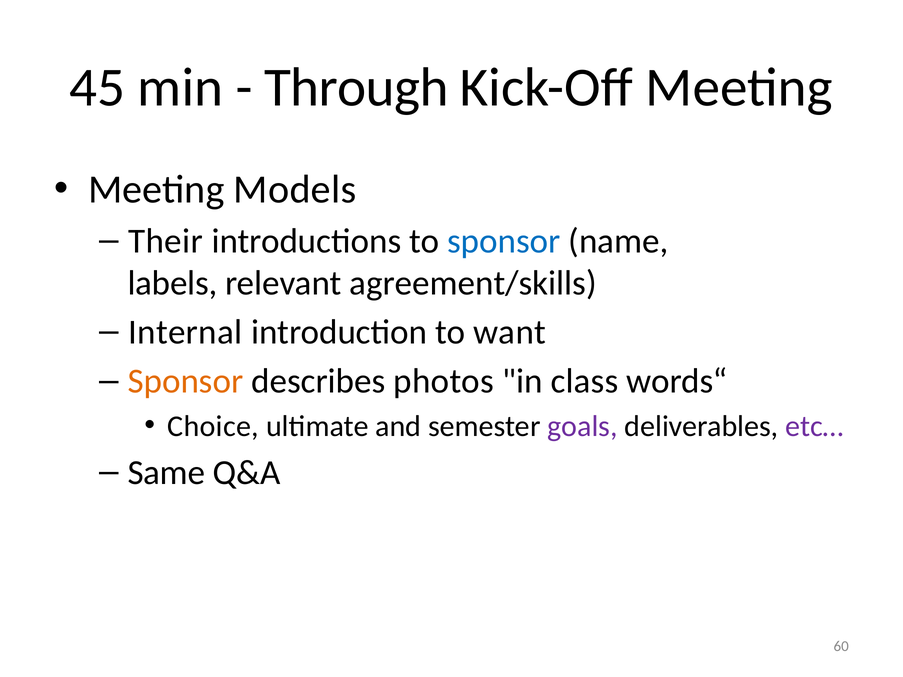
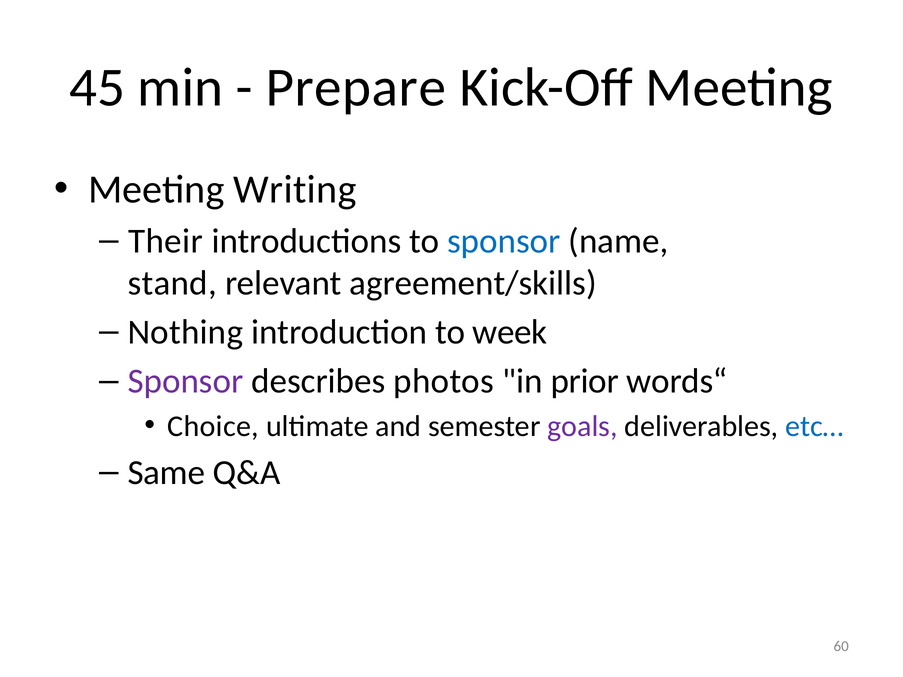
Through: Through -> Prepare (356, 87)
Models: Models -> Writing (295, 189)
labels: labels -> stand (172, 283)
Internal: Internal -> Nothing (185, 332)
want: want -> week (510, 332)
Sponsor colour: orange -> purple (185, 381)
class: class -> prior (585, 381)
etc… colour: purple -> blue (814, 426)
